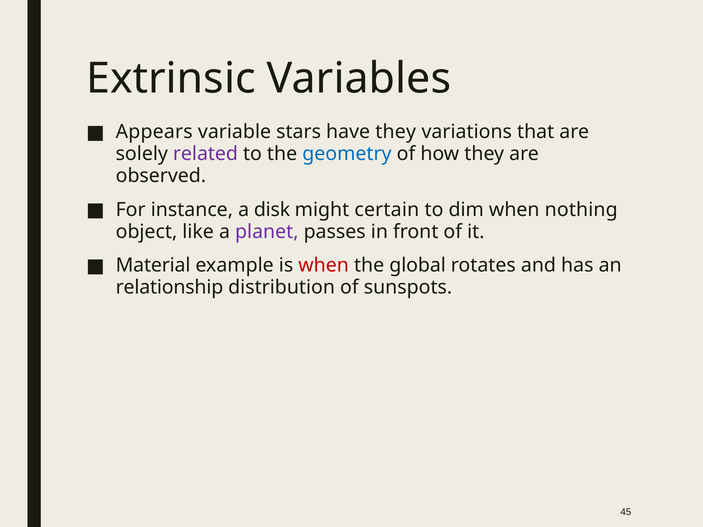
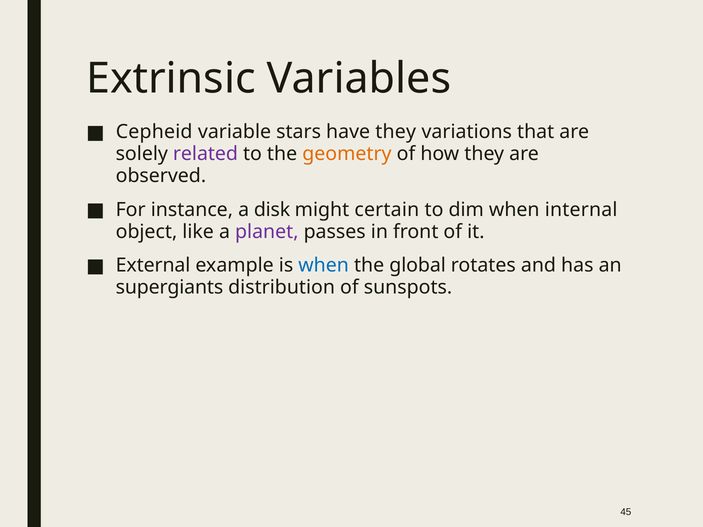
Appears: Appears -> Cepheid (154, 132)
geometry colour: blue -> orange (347, 154)
nothing: nothing -> internal (581, 210)
Material: Material -> External (153, 265)
when colour: red -> blue (324, 265)
relationship: relationship -> supergiants (169, 288)
